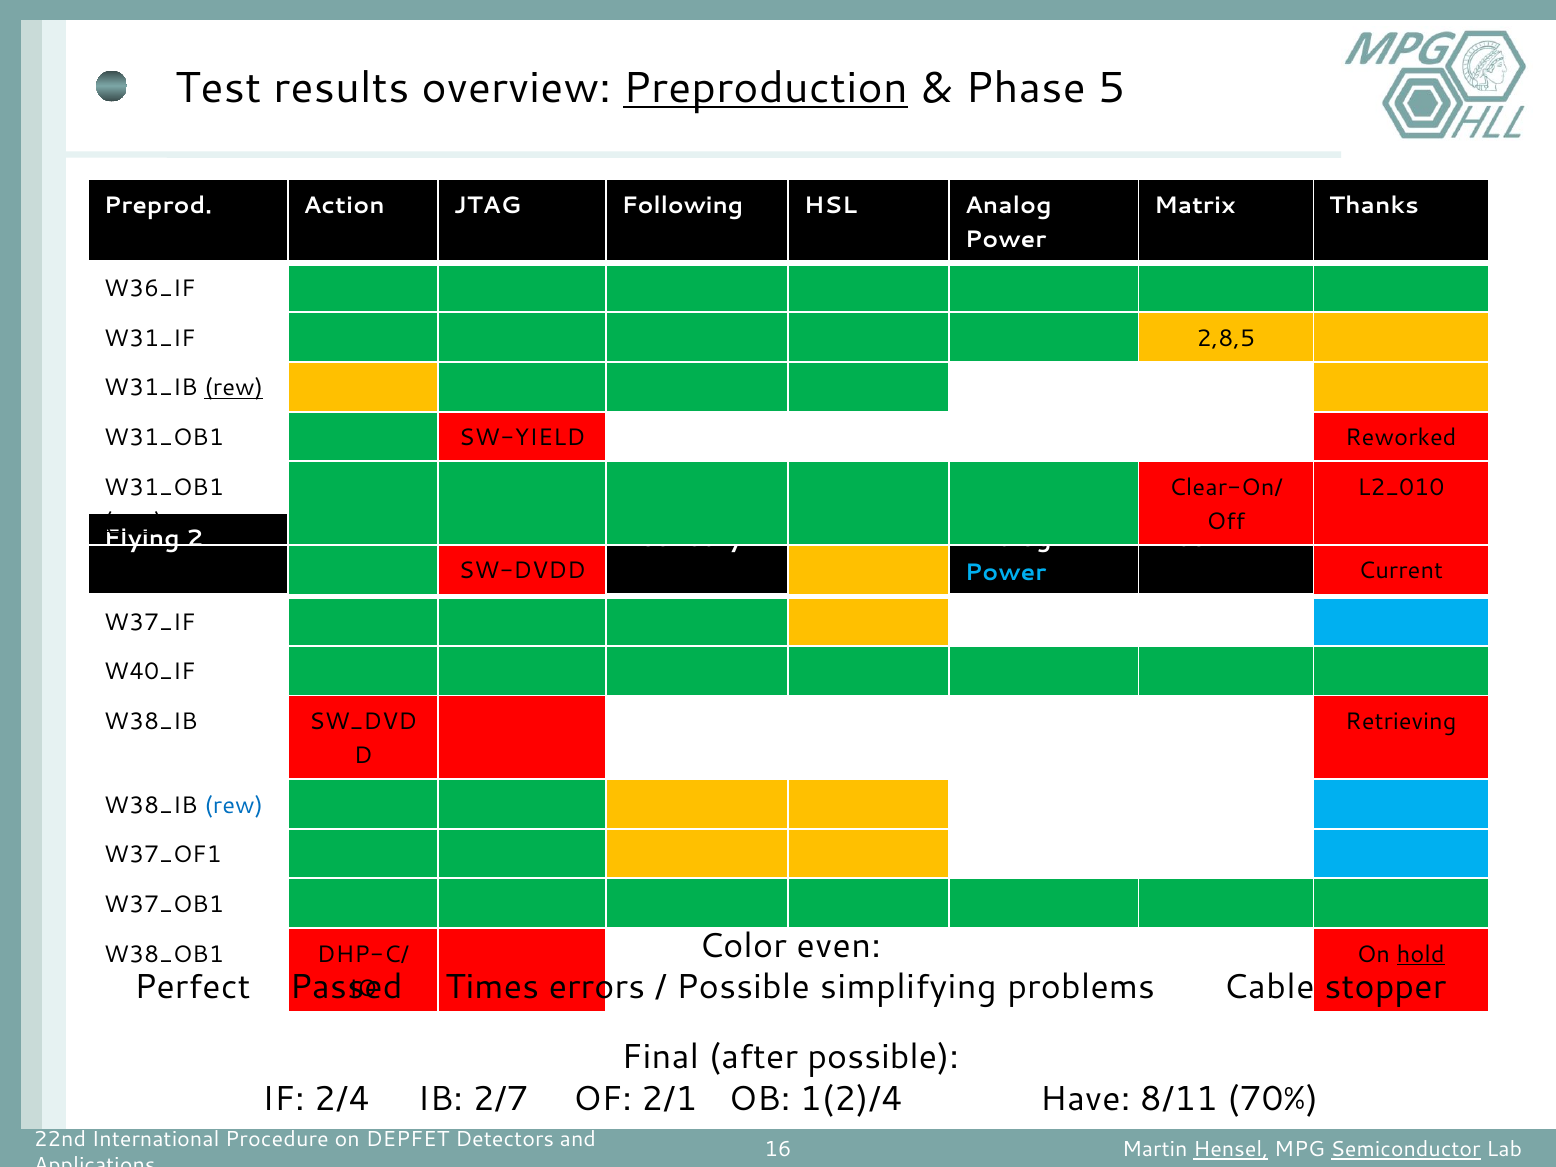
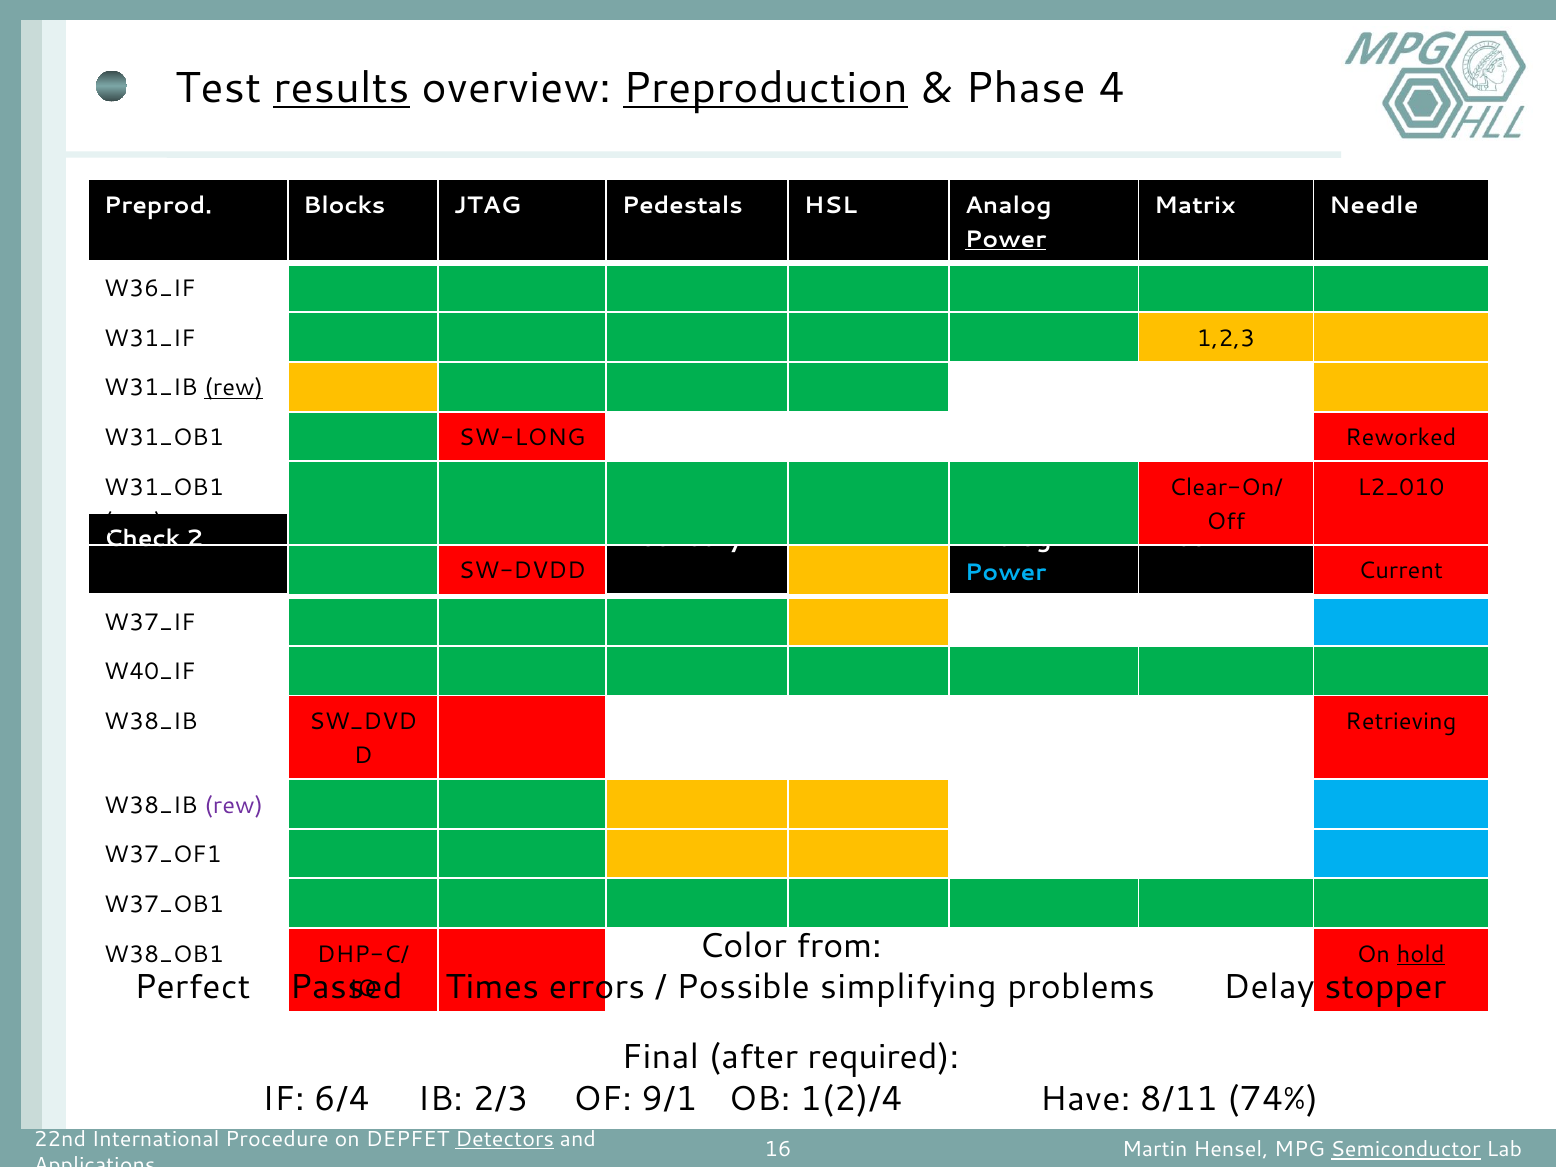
results underline: none -> present (341, 88)
5: 5 -> 4 (1111, 88)
Action: Action -> Blocks (344, 205)
Following: Following -> Pedestals (682, 205)
Thanks: Thanks -> Needle (1374, 205)
Power underline: none -> present (1006, 239)
2,8,5: 2,8,5 -> 1,2,3 (1226, 339)
SW-YIELD: SW-YIELD -> SW-LONG (522, 438)
rew underline: present -> none (133, 521)
Flying: Flying -> Check (142, 539)
rew colour: blue -> purple (234, 805)
even: even -> from (839, 946)
Cable: Cable -> Delay (1269, 987)
after possible: possible -> required (883, 1057)
2/4: 2/4 -> 6/4 (342, 1099)
2/7: 2/7 -> 2/3 (501, 1099)
2/1: 2/1 -> 9/1 (669, 1099)
70%: 70% -> 74% (1273, 1099)
Detectors underline: none -> present (505, 1139)
Hensel underline: present -> none (1231, 1150)
